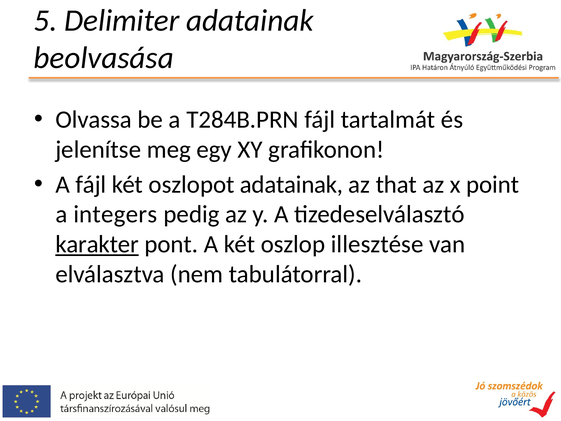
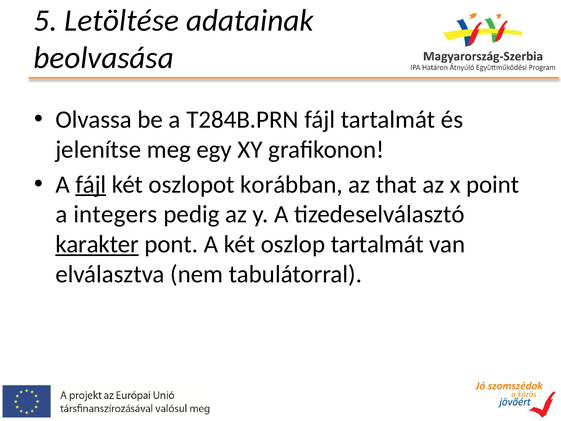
Delimiter: Delimiter -> Letöltése (122, 21)
fájl underline: none -> present (91, 184)
oszlopot adatainak: adatainak -> korábban (291, 184)
oszlop illesztése: illesztése -> tartalmát (377, 244)
